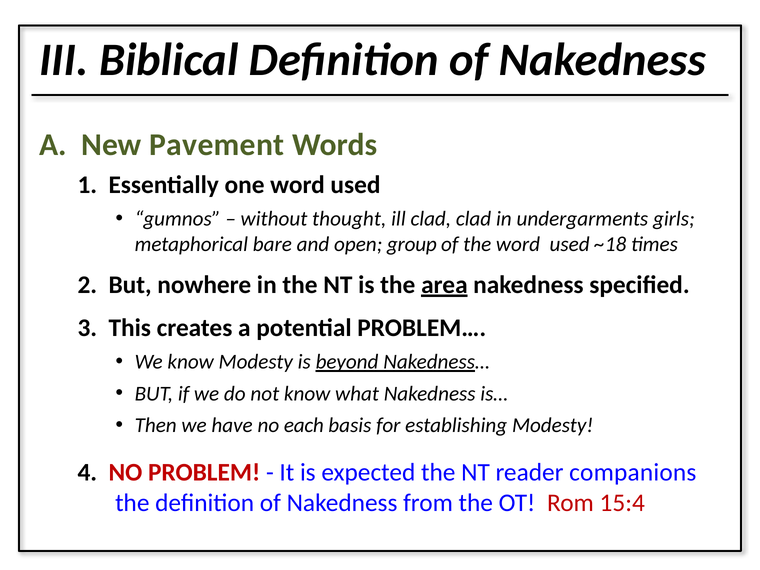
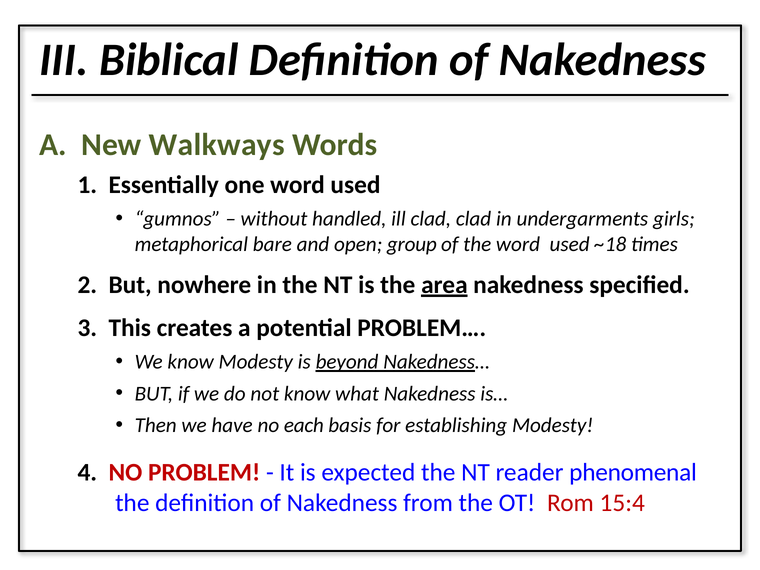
Pavement: Pavement -> Walkways (217, 145)
thought: thought -> handled (349, 219)
companions: companions -> phenomenal (633, 472)
